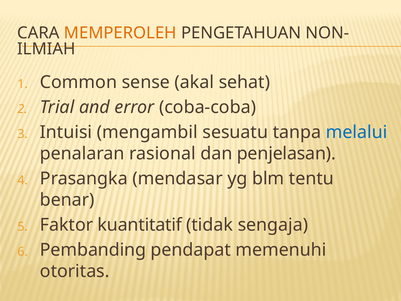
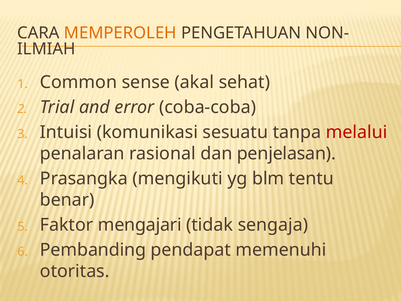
mengambil: mengambil -> komunikasi (147, 132)
melalui colour: blue -> red (357, 132)
mendasar: mendasar -> mengikuti (178, 178)
kuantitatif: kuantitatif -> mengajari (140, 225)
